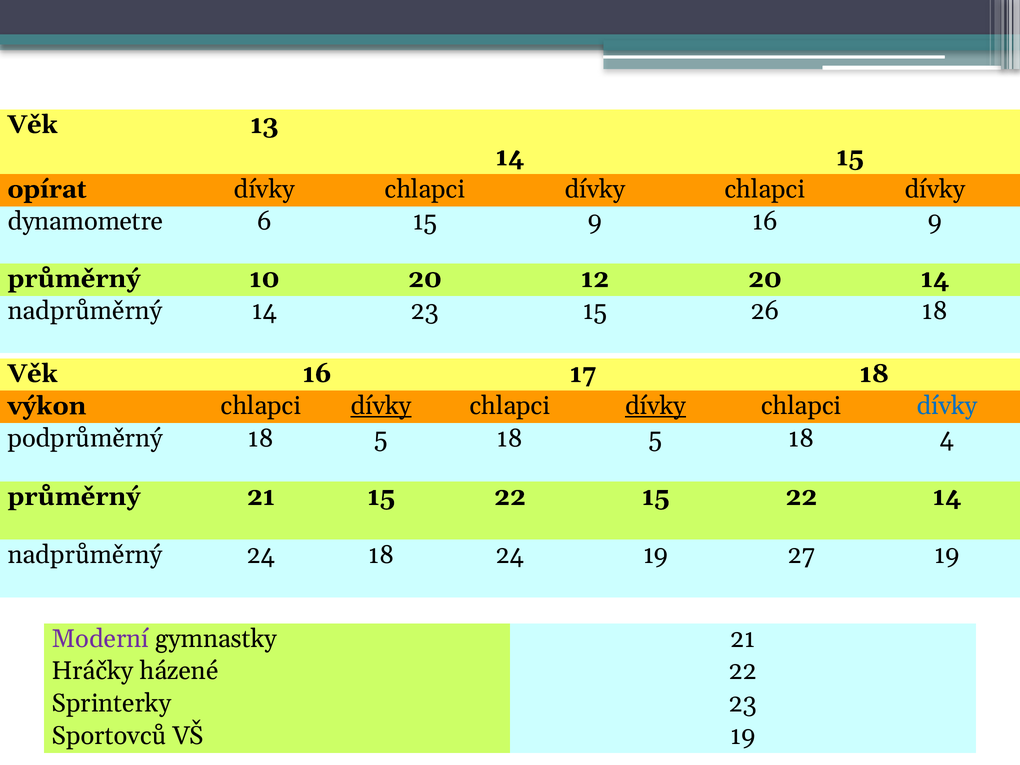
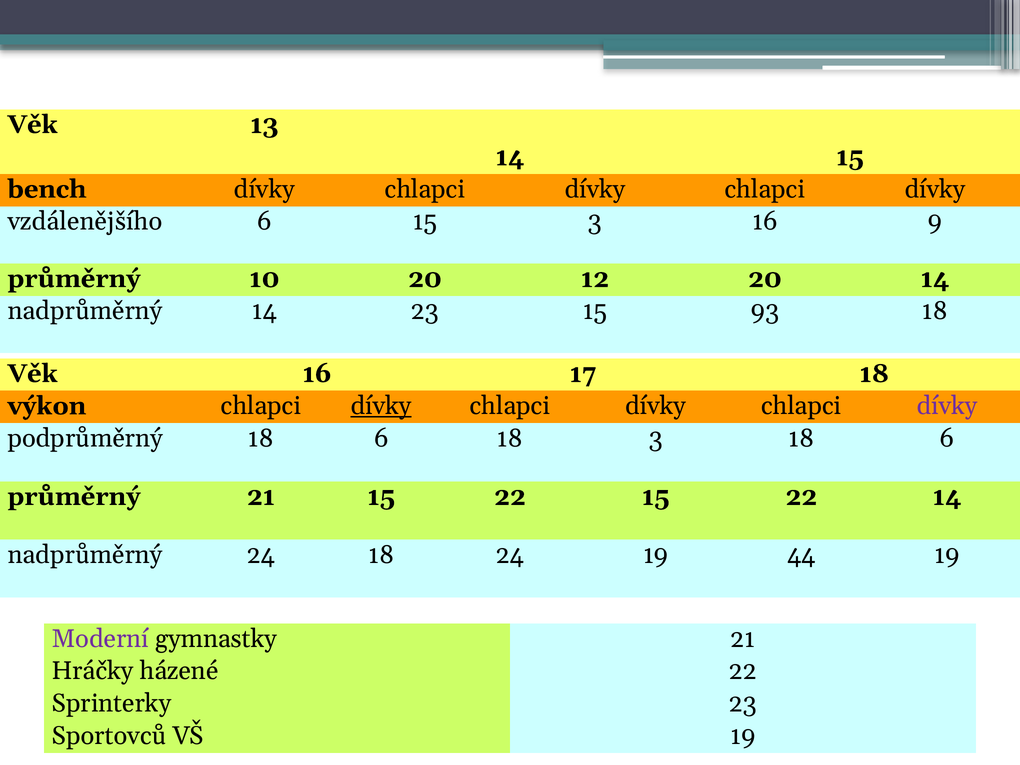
opírat: opírat -> bench (47, 189)
dynamometre: dynamometre -> vzdálenějšího (85, 222)
15 9: 9 -> 3 (595, 222)
26: 26 -> 93 (765, 311)
dívky underline: present -> none (656, 406)
dívky colour: blue -> purple (947, 406)
podprůměrný 18 5: 5 -> 6 (381, 438)
5: 5 -> 3 (656, 438)
4: 4 -> 6 (947, 438)
27: 27 -> 44 (801, 555)
